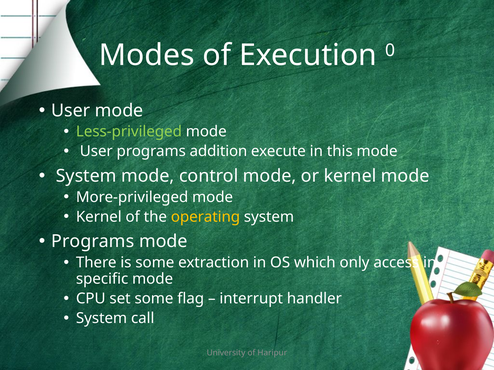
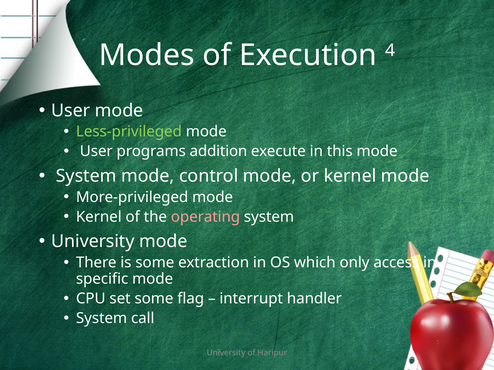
0: 0 -> 4 (390, 50)
operating colour: yellow -> pink (205, 217)
Programs: Programs -> University (93, 242)
